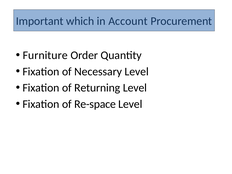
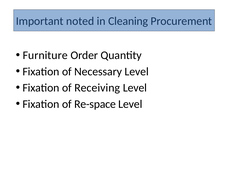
which: which -> noted (80, 21)
Account: Account -> Cleaning (128, 21)
Returning: Returning -> Receiving (97, 88)
